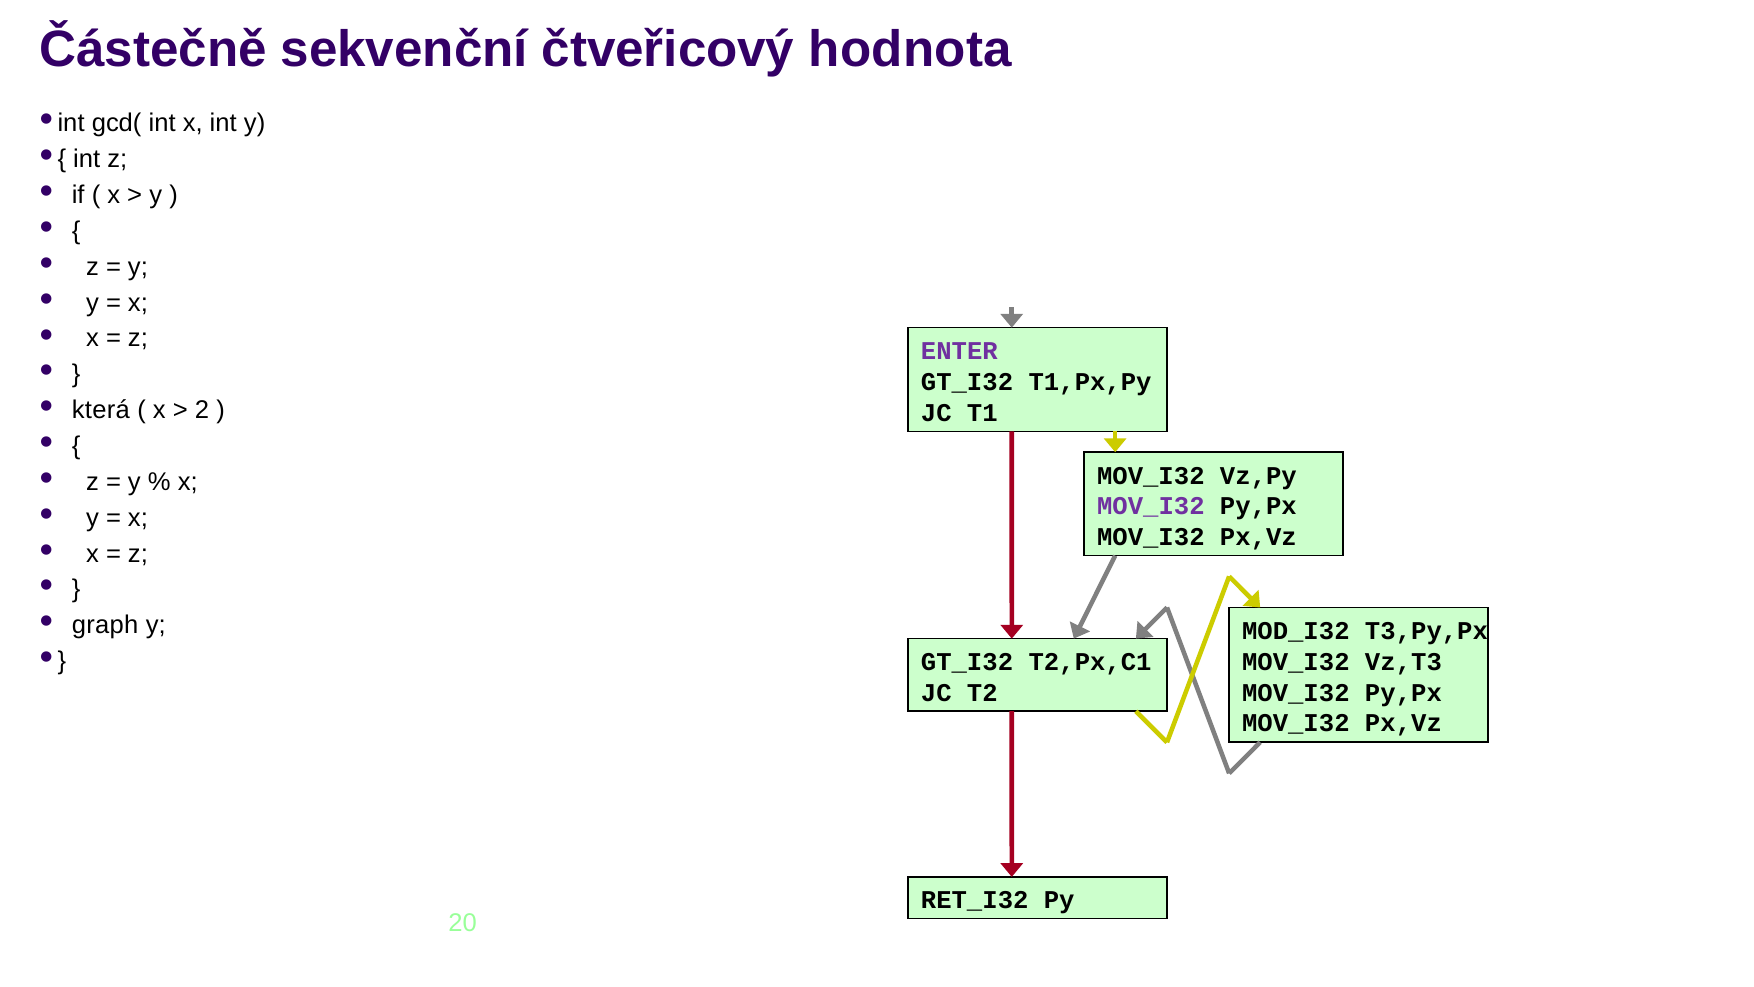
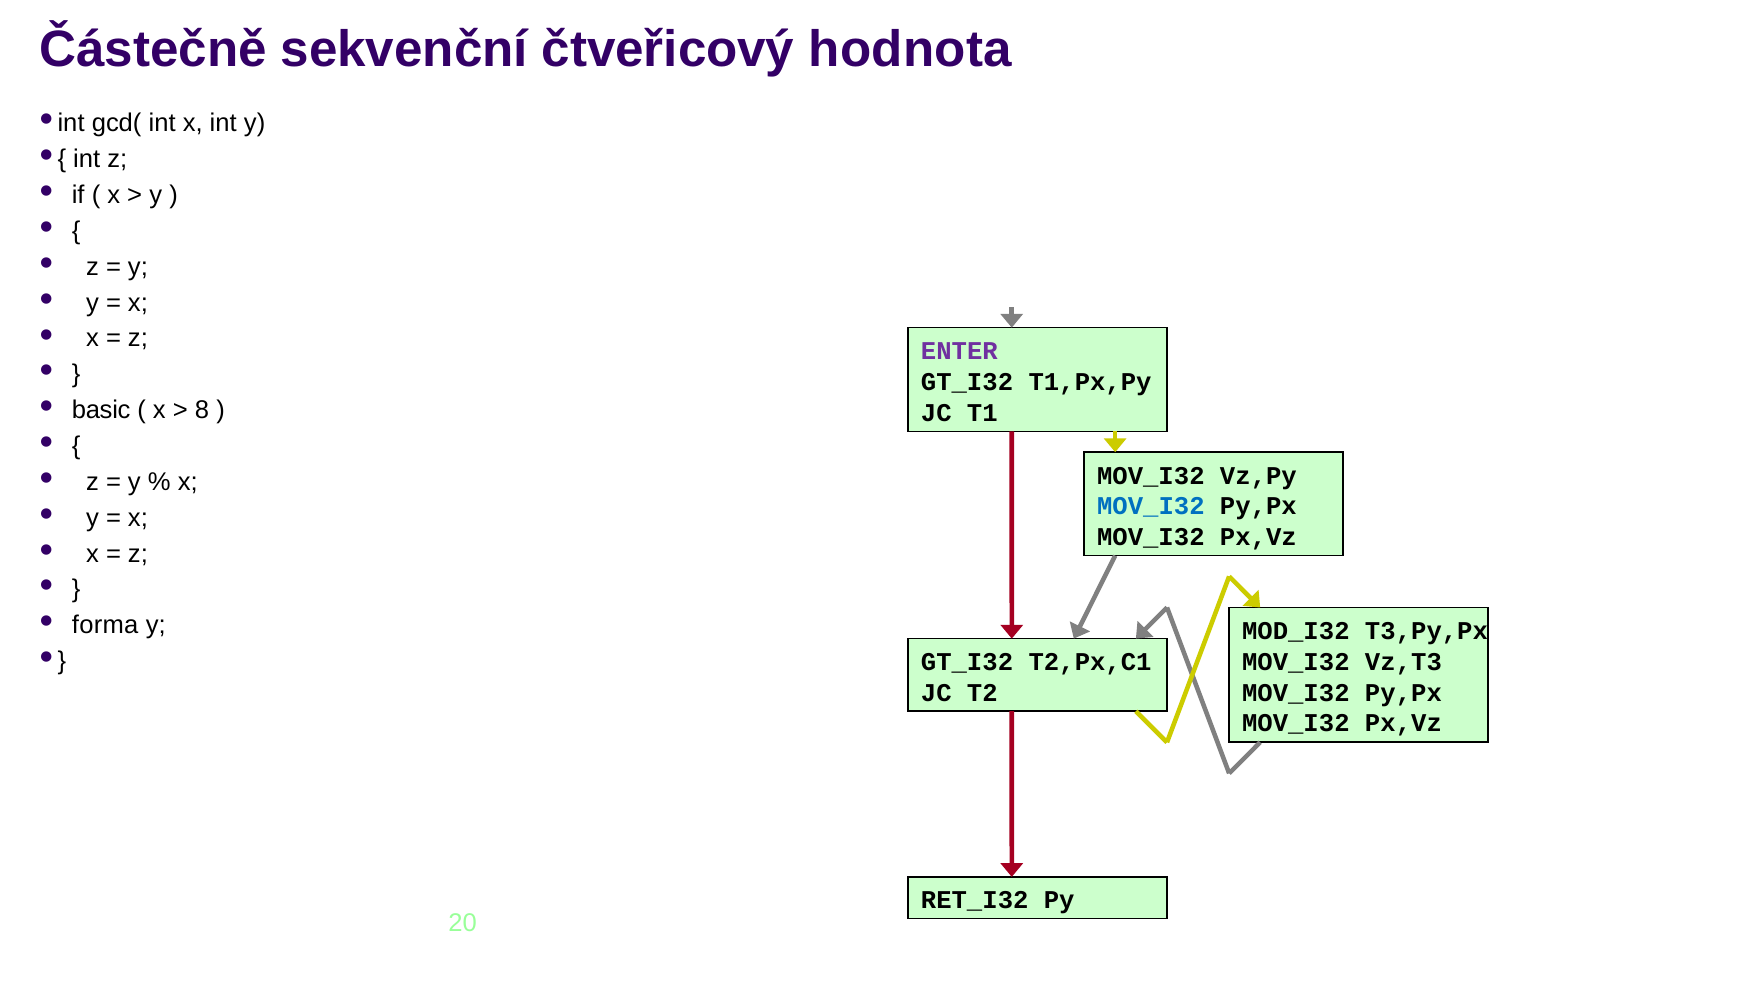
která: která -> basic (101, 410)
2: 2 -> 8 (202, 410)
MOV_I32 colour: purple -> blue (1151, 506)
graph: graph -> forma (105, 625)
